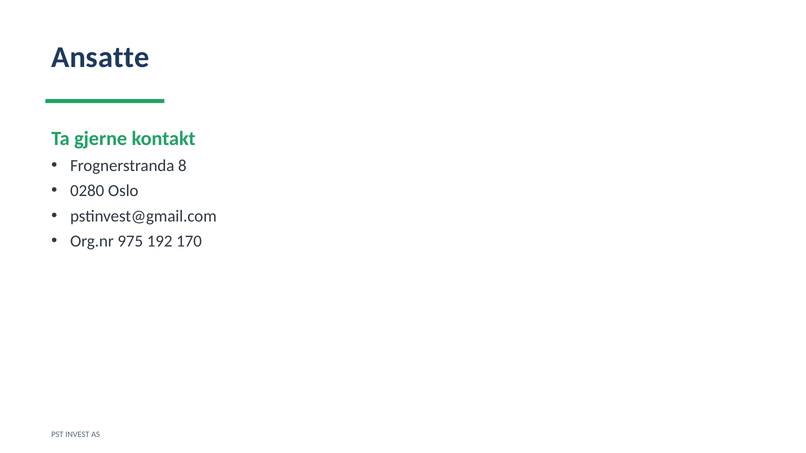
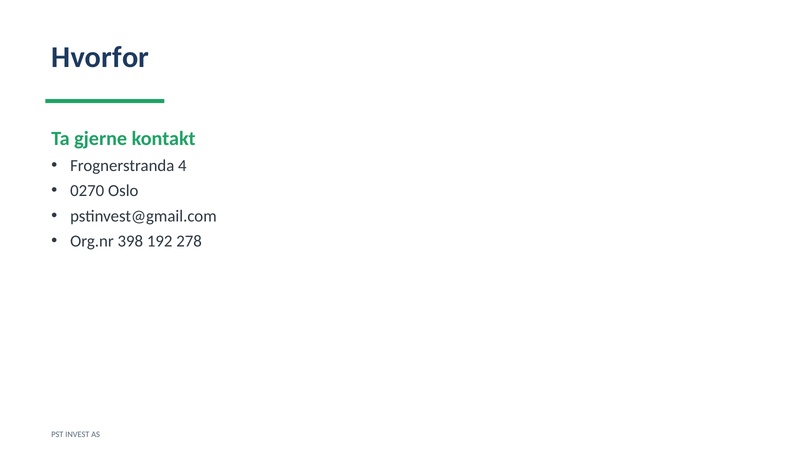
Ansatte: Ansatte -> Hvorfor (100, 58)
8: 8 -> 4 (182, 166)
0280: 0280 -> 0270 (87, 191)
975: 975 -> 398 (130, 241)
170: 170 -> 278 (189, 241)
